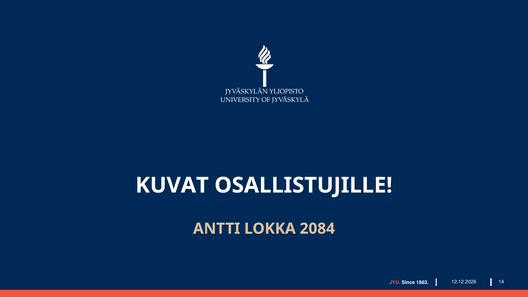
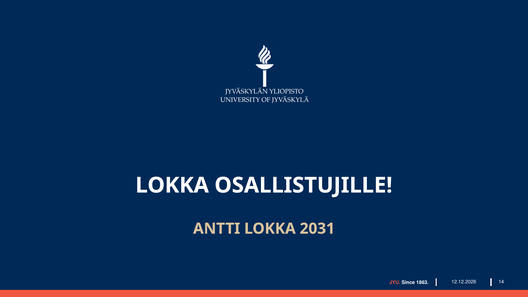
KUVAT: KUVAT -> LOKKA (172, 185)
2084: 2084 -> 2031 (317, 229)
